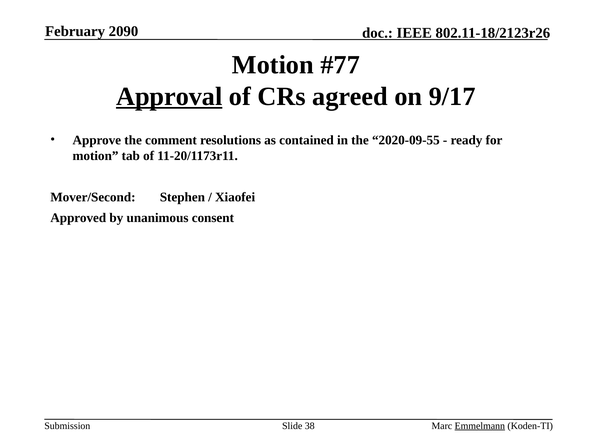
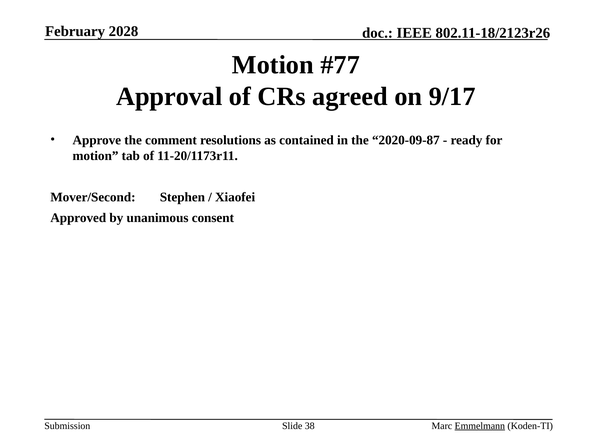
2090: 2090 -> 2028 (123, 31)
Approval underline: present -> none (169, 97)
2020-09-55: 2020-09-55 -> 2020-09-87 (406, 140)
